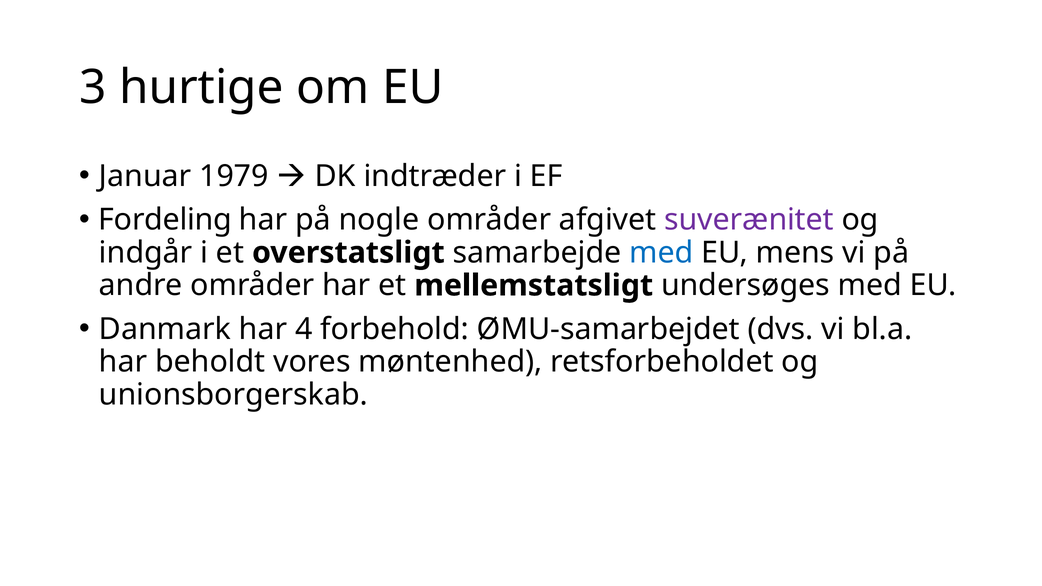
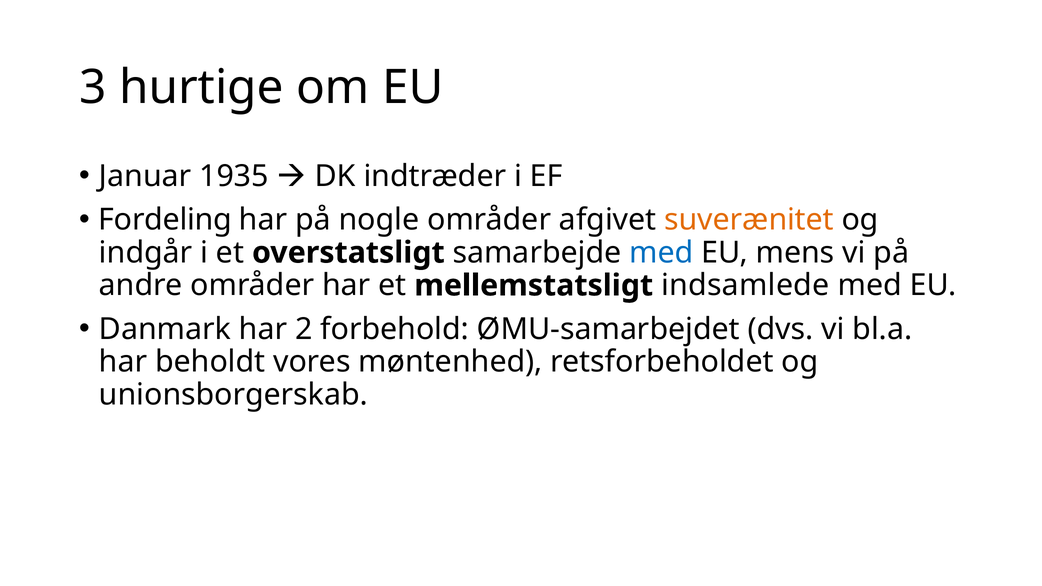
1979: 1979 -> 1935 (234, 176)
suverænitet colour: purple -> orange (749, 220)
undersøges: undersøges -> indsamlede (745, 286)
4: 4 -> 2 (304, 329)
